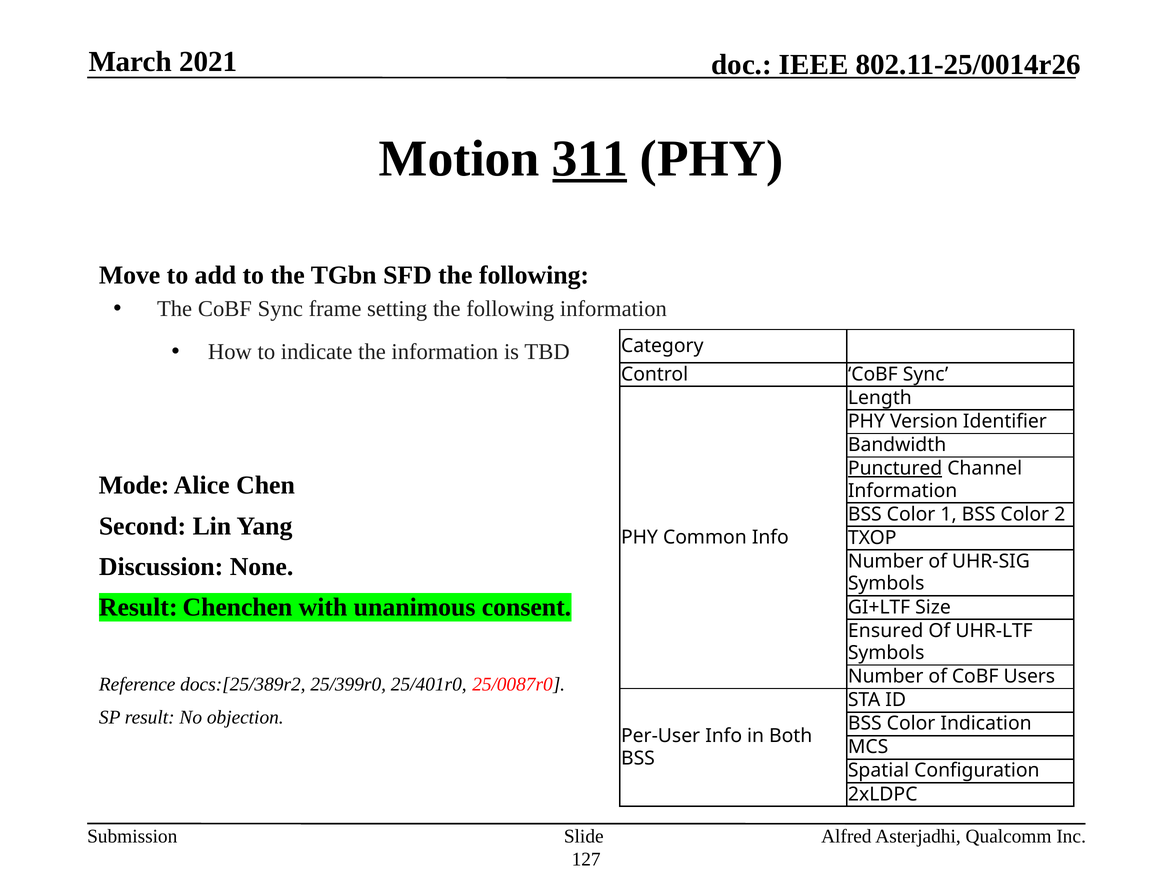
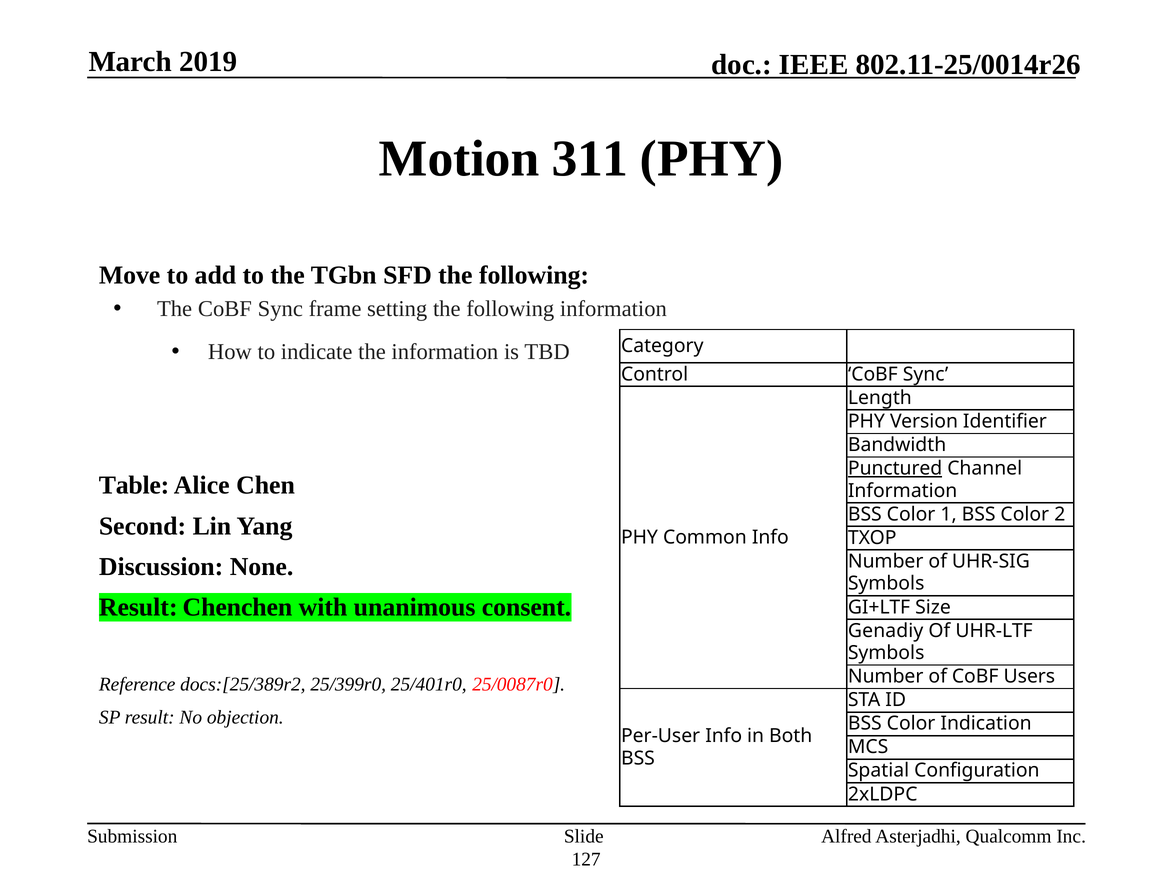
2021: 2021 -> 2019 (208, 62)
311 underline: present -> none (590, 159)
Mode: Mode -> Table (134, 485)
Ensured: Ensured -> Genadiy (886, 631)
